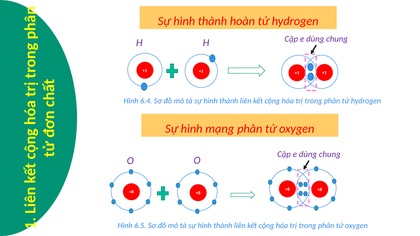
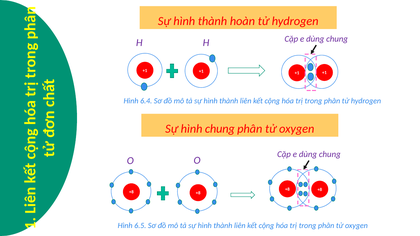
hình mạng: mạng -> chung (220, 129)
